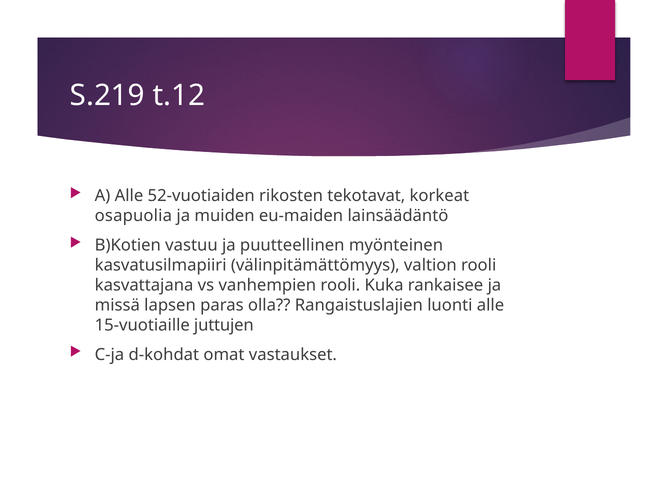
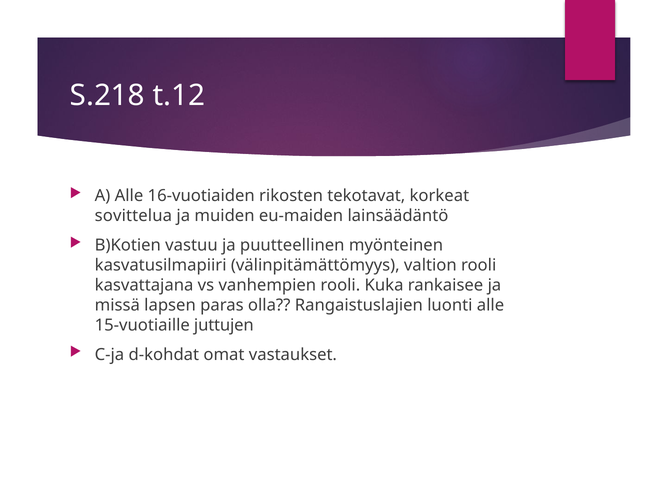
S.219: S.219 -> S.218 (107, 96)
52-vuotiaiden: 52-vuotiaiden -> 16-vuotiaiden (201, 196)
osapuolia: osapuolia -> sovittelua (133, 216)
